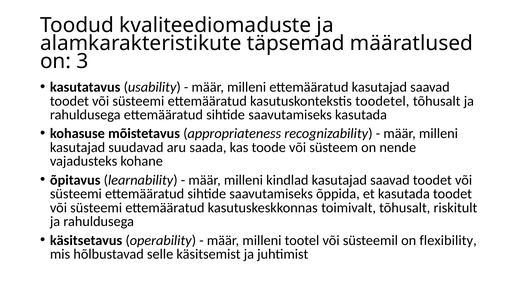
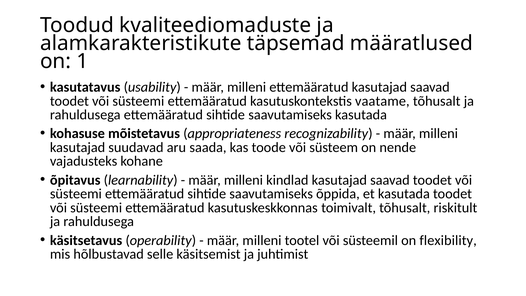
3: 3 -> 1 (83, 61)
toodetel: toodetel -> vaatame (382, 101)
